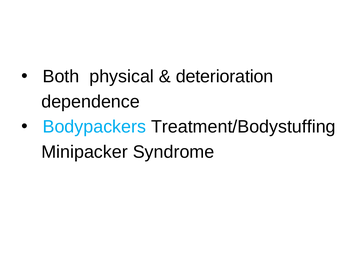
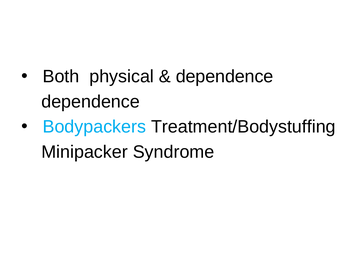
deterioration: deterioration -> dependence (225, 76)
